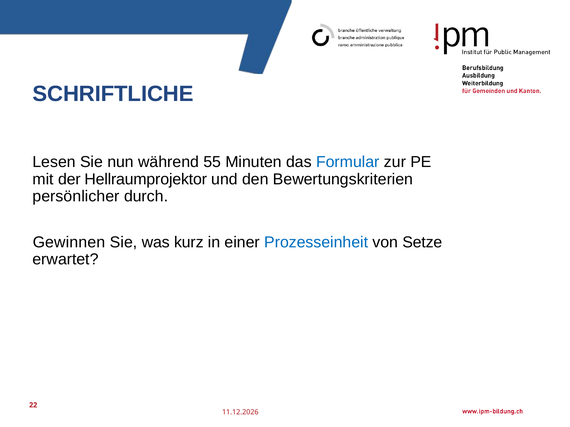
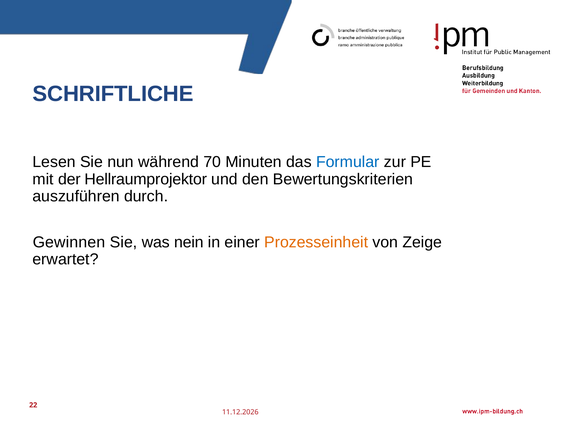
55: 55 -> 70 (212, 162)
persönlicher: persönlicher -> auszuführen (76, 196)
kurz: kurz -> nein (189, 243)
Prozesseinheit colour: blue -> orange (316, 243)
Setze: Setze -> Zeige (422, 243)
